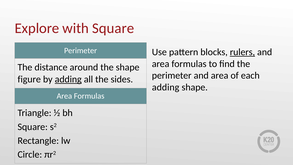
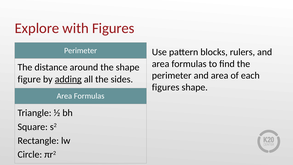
with Square: Square -> Figures (113, 28)
rulers underline: present -> none (242, 52)
adding: adding -> figures (166, 87)
